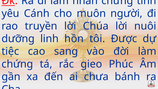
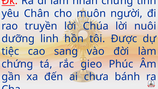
Cánh: Cánh -> Chân (37, 13)
